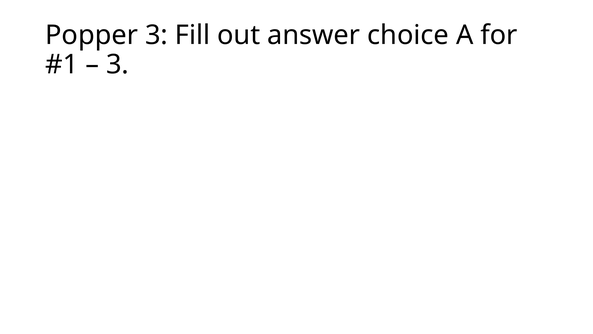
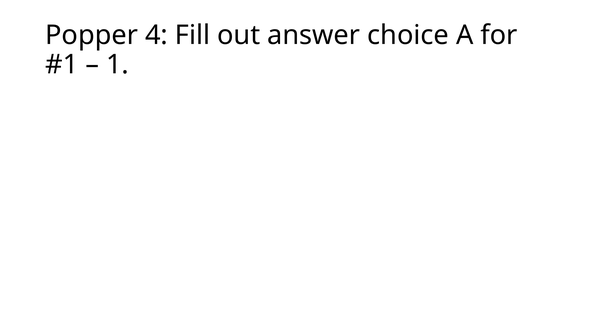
Popper 3: 3 -> 4 (157, 35)
3: 3 -> 1 (117, 64)
